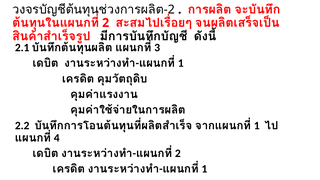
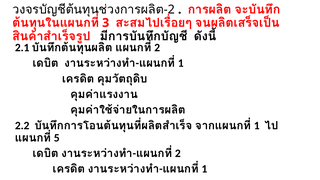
2: 2 -> 3 (106, 23)
3: 3 -> 2 (157, 48)
4: 4 -> 5 (57, 138)
